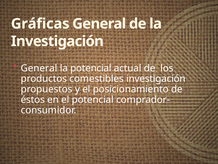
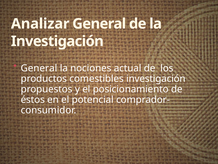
Gráficas: Gráficas -> Analizar (40, 24)
la potencial: potencial -> nociones (91, 68)
